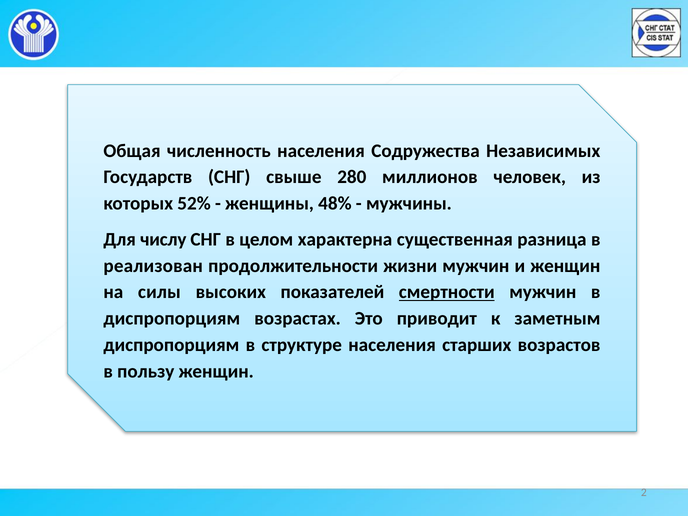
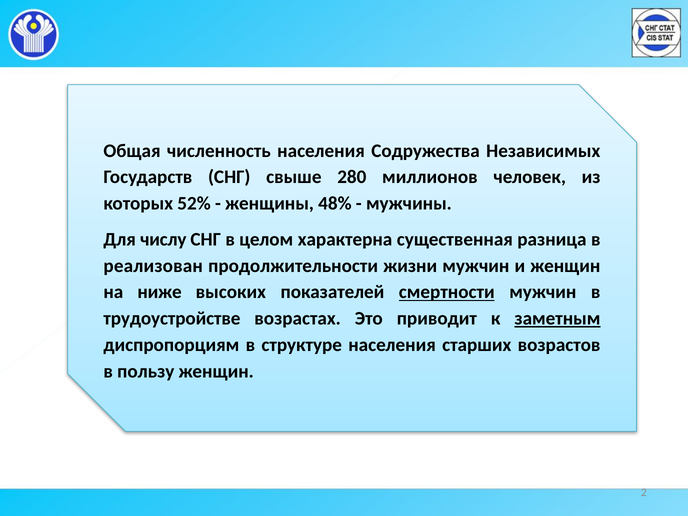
силы: силы -> ниже (160, 292)
диспропорциям: диспропорциям -> трудоустройстве (172, 319)
заметным underline: none -> present (557, 319)
